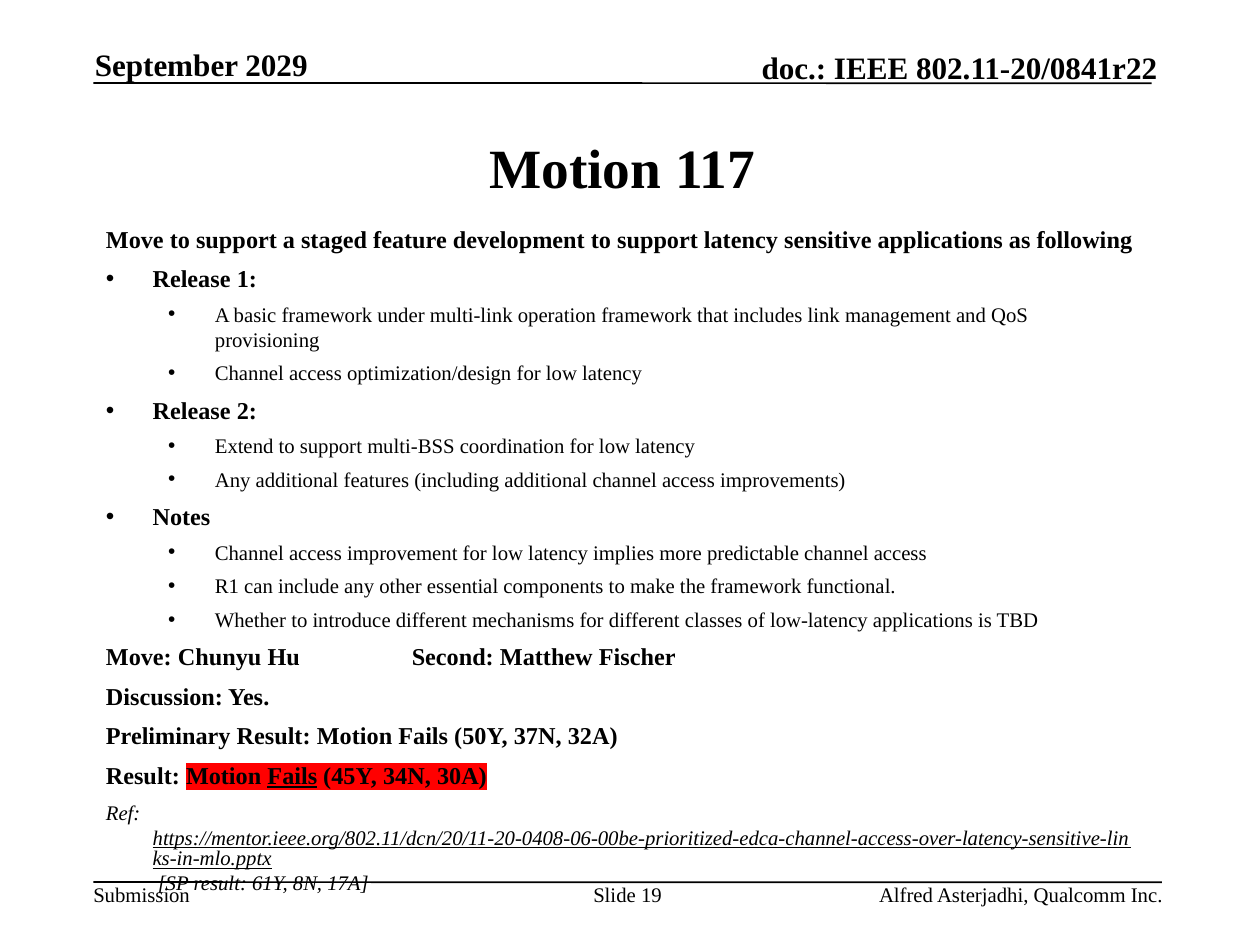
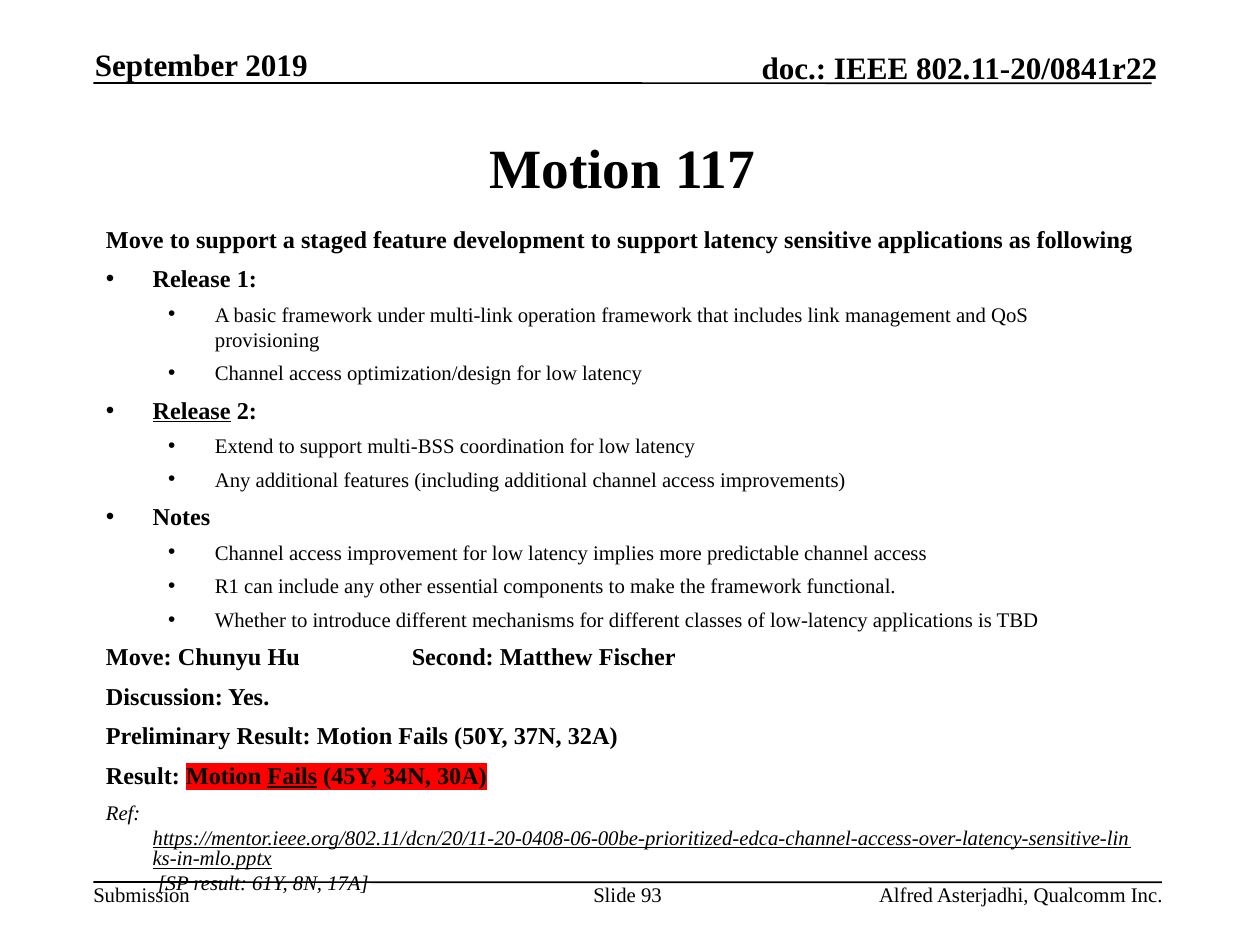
2029: 2029 -> 2019 (276, 66)
Release underline: none -> present (192, 411)
19: 19 -> 93 (651, 896)
